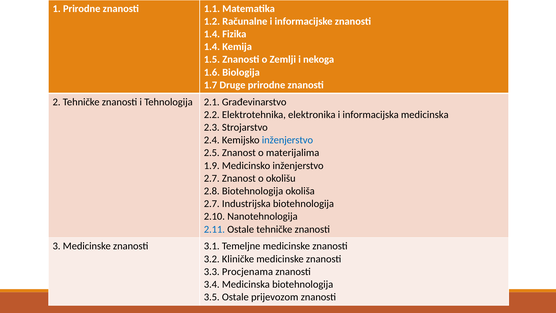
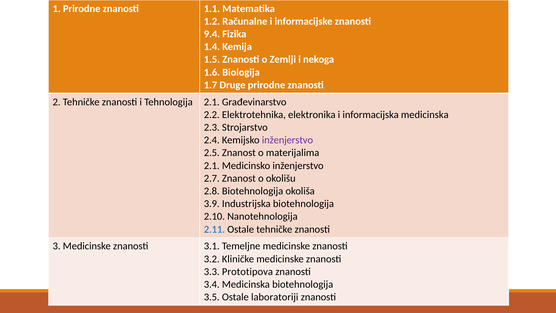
1.4: 1.4 -> 9.4 (212, 34)
inženjerstvo colour: blue -> purple (287, 140)
1.9: 1.9 -> 2.1 (212, 165)
2.7: 2.7 -> 3.9 (212, 204)
Procjenama: Procjenama -> Prototipova (247, 271)
prijevozom: prijevozom -> laboratoriji (275, 297)
